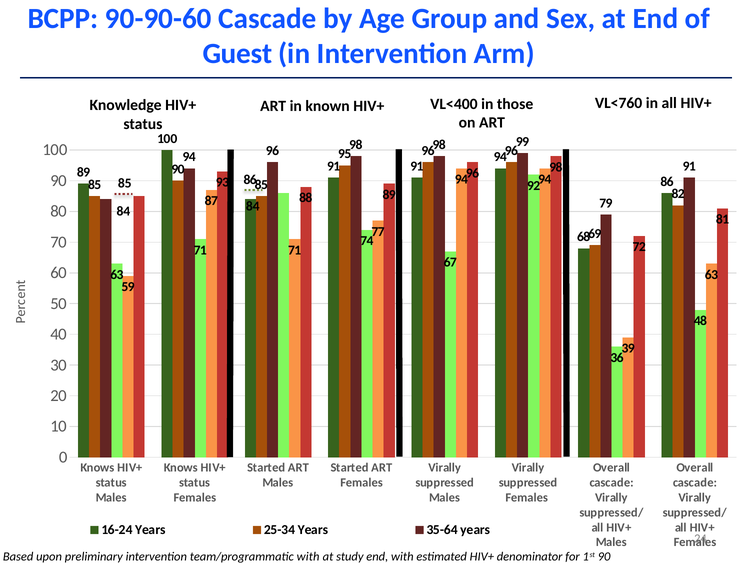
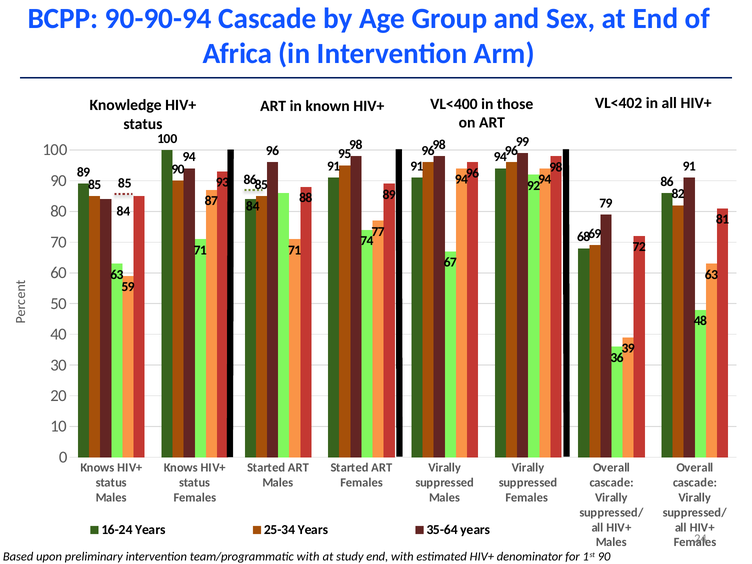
90-90-60: 90-90-60 -> 90-90-94 (158, 19)
Guest: Guest -> Africa (237, 54)
VL<760: VL<760 -> VL<402 (619, 103)
